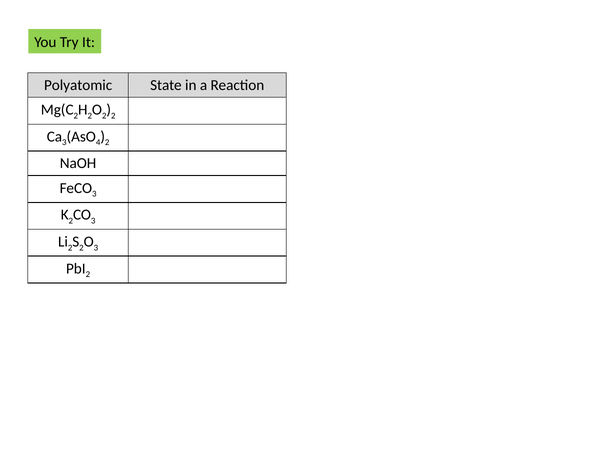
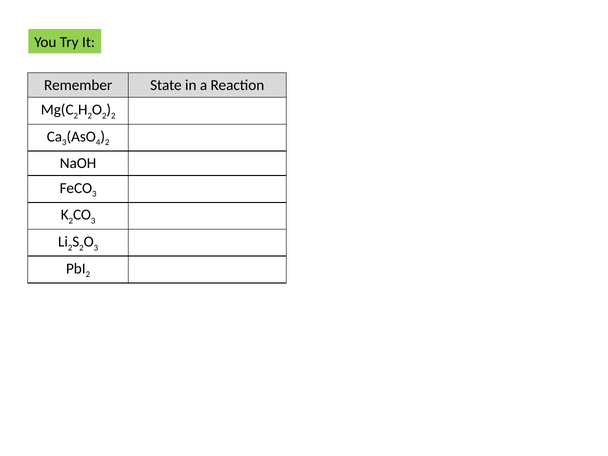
Polyatomic: Polyatomic -> Remember (78, 85)
